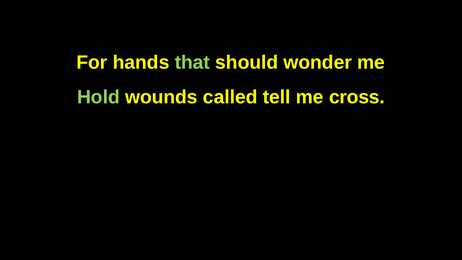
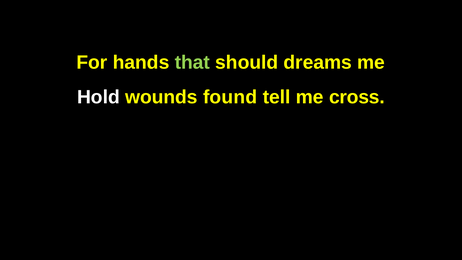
wonder: wonder -> dreams (318, 63)
Hold colour: light green -> white (98, 97)
called: called -> found (230, 97)
